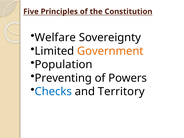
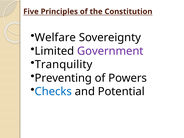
Government colour: orange -> purple (110, 51)
Population: Population -> Tranquility (64, 65)
Territory: Territory -> Potential (121, 92)
